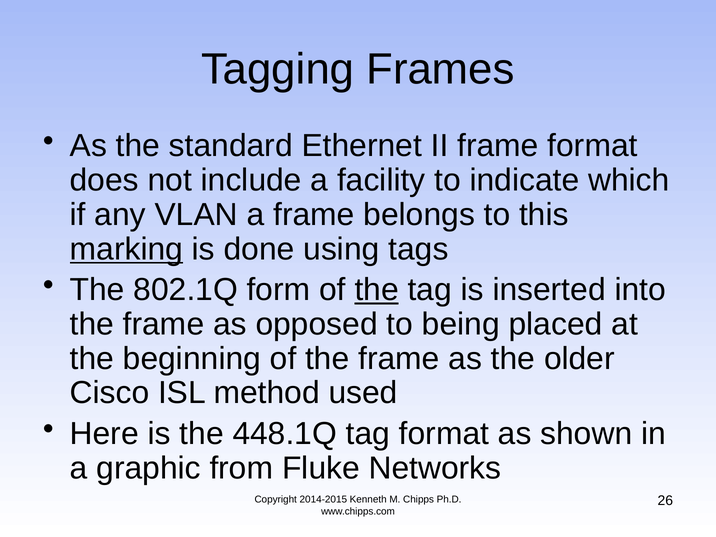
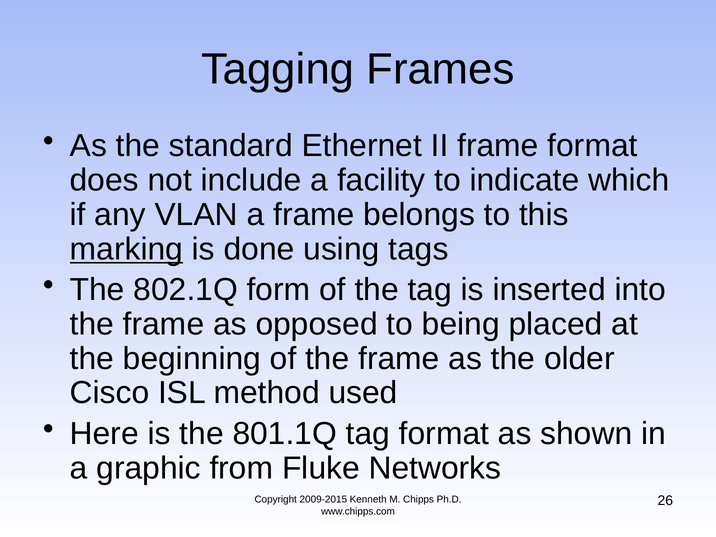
the underline: present -> none (377, 290)
448.1Q: 448.1Q -> 801.1Q (285, 434)
2014-2015: 2014-2015 -> 2009-2015 (323, 499)
